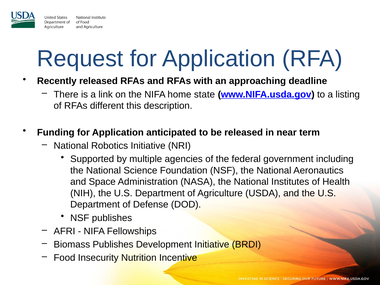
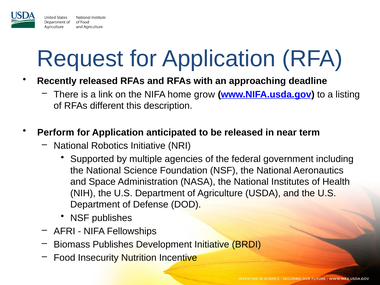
state: state -> grow (204, 94)
Funding: Funding -> Perform (56, 132)
